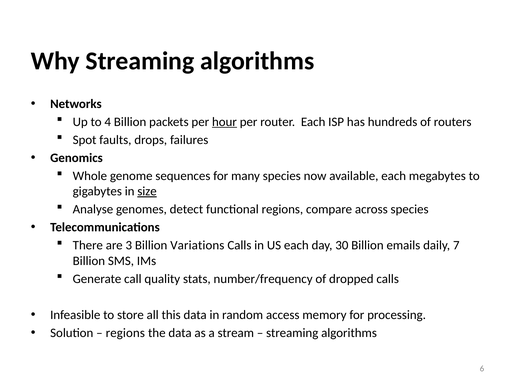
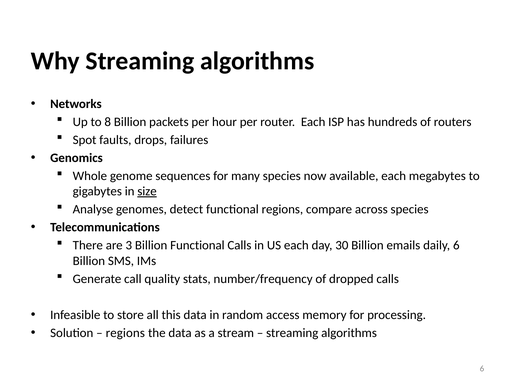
4: 4 -> 8 (108, 122)
hour underline: present -> none (224, 122)
Billion Variations: Variations -> Functional (197, 246)
daily 7: 7 -> 6 (456, 246)
